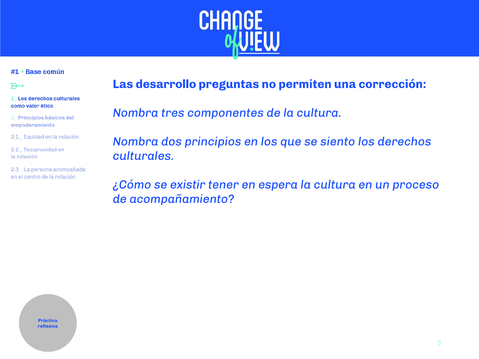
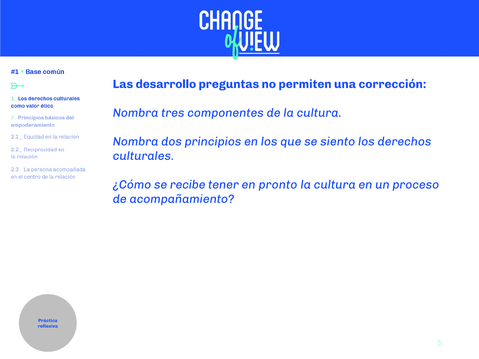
existir: existir -> recibe (188, 185)
espera: espera -> pronto (278, 185)
